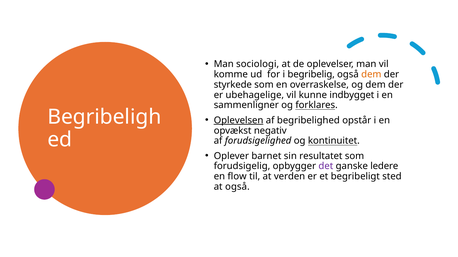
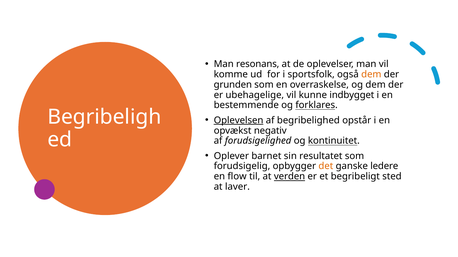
sociologi: sociologi -> resonans (258, 64)
begribelig: begribelig -> sportsfolk (311, 74)
styrkede: styrkede -> grunden (233, 85)
sammenligner: sammenligner -> bestemmende (246, 105)
det colour: purple -> orange (326, 167)
verden underline: none -> present (290, 177)
at også: også -> laver (237, 187)
